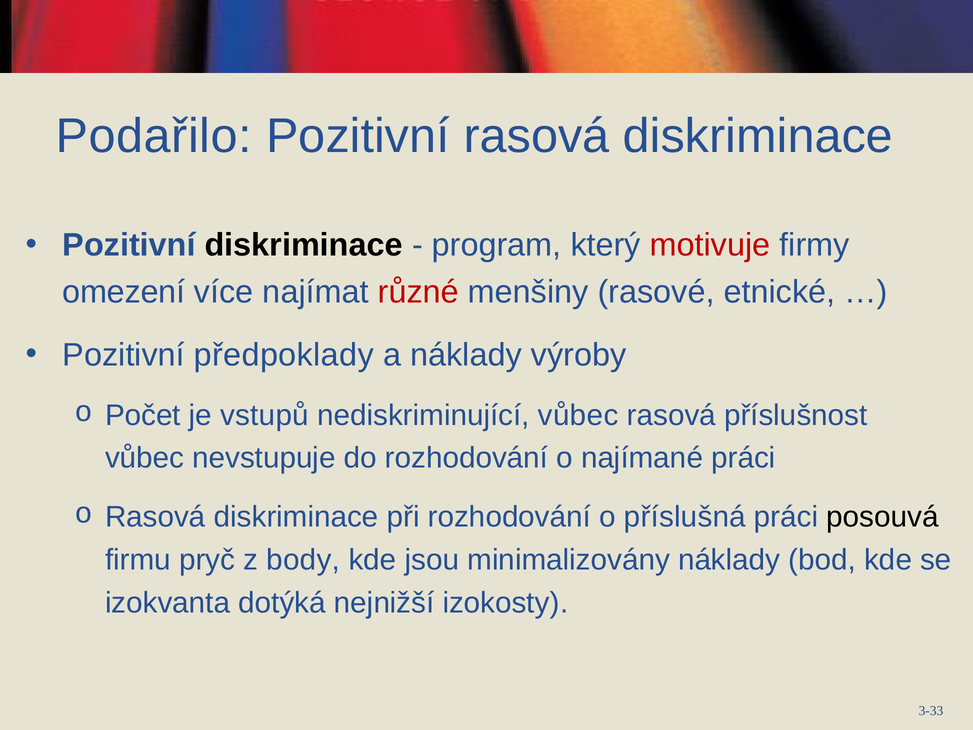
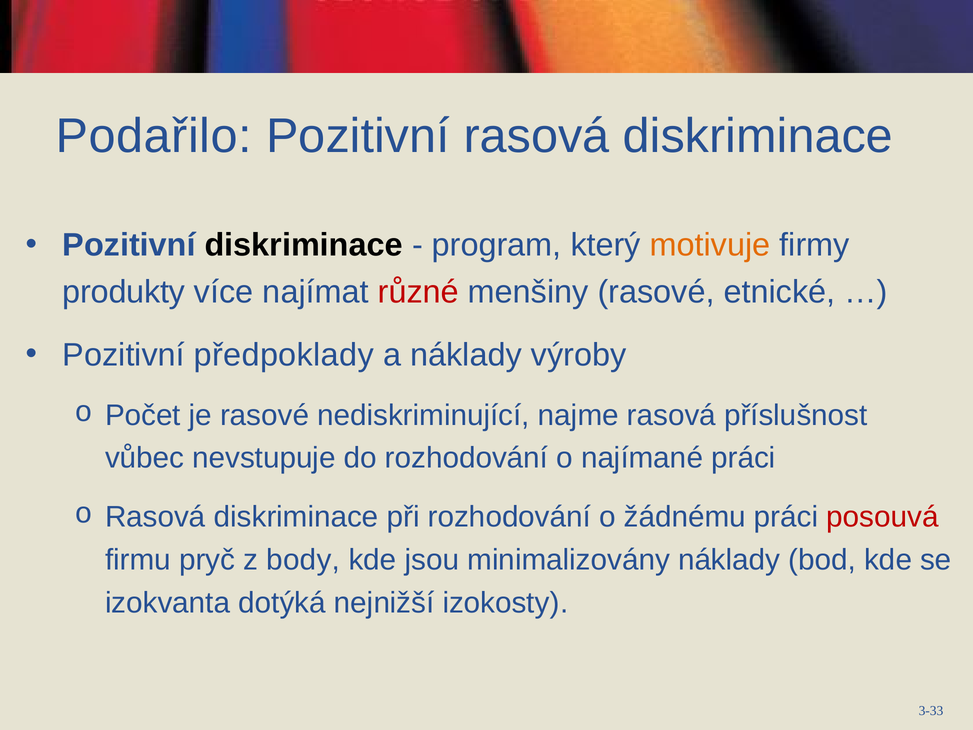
motivuje colour: red -> orange (710, 245)
omezení: omezení -> produkty (124, 292)
je vstupů: vstupů -> rasové (265, 415)
nediskriminující vůbec: vůbec -> najme (578, 415)
příslušná: příslušná -> žádnému (685, 517)
posouvá colour: black -> red (883, 517)
